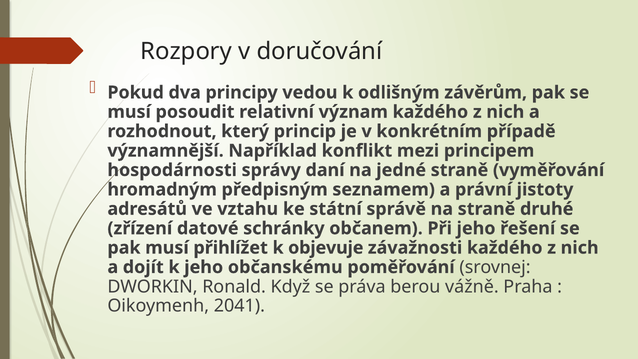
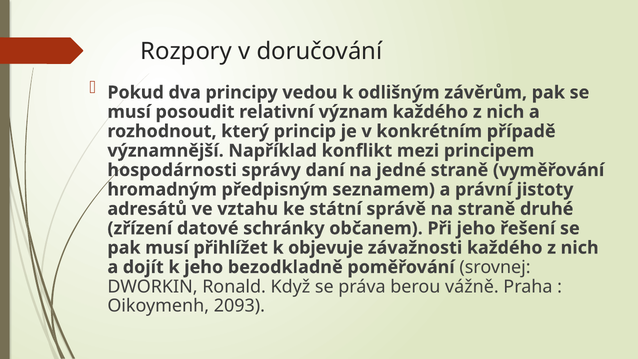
občanskému: občanskému -> bezodkladně (285, 267)
2041: 2041 -> 2093 (239, 306)
